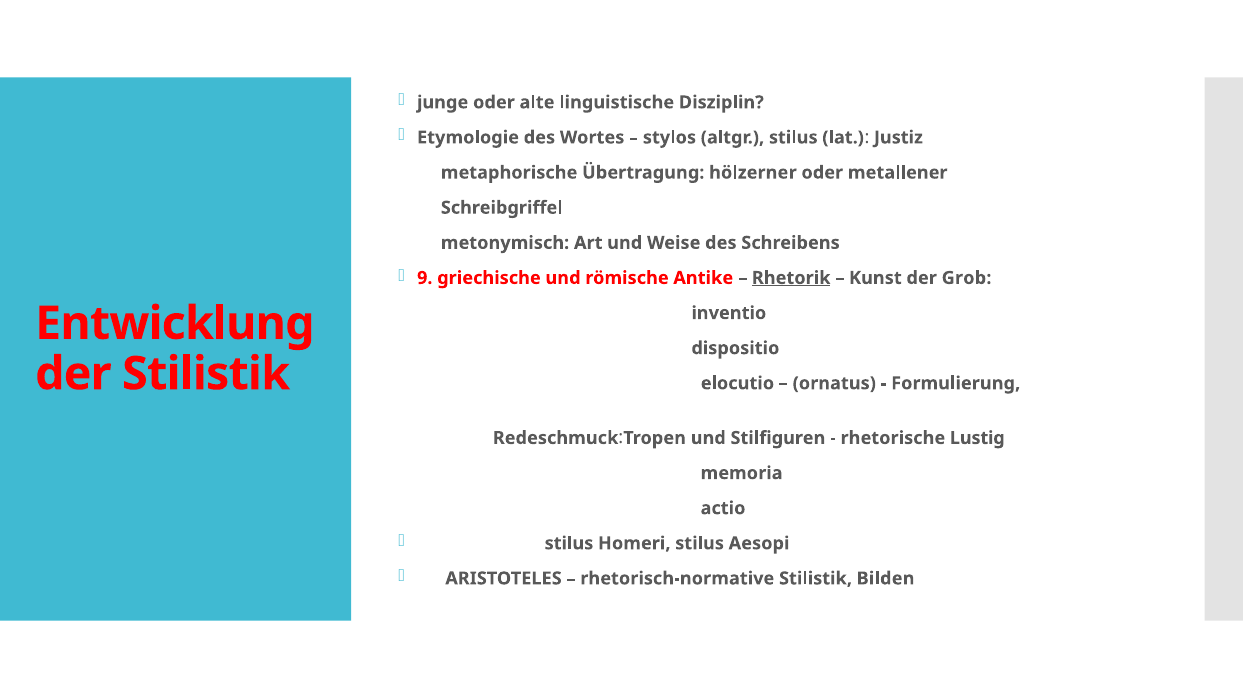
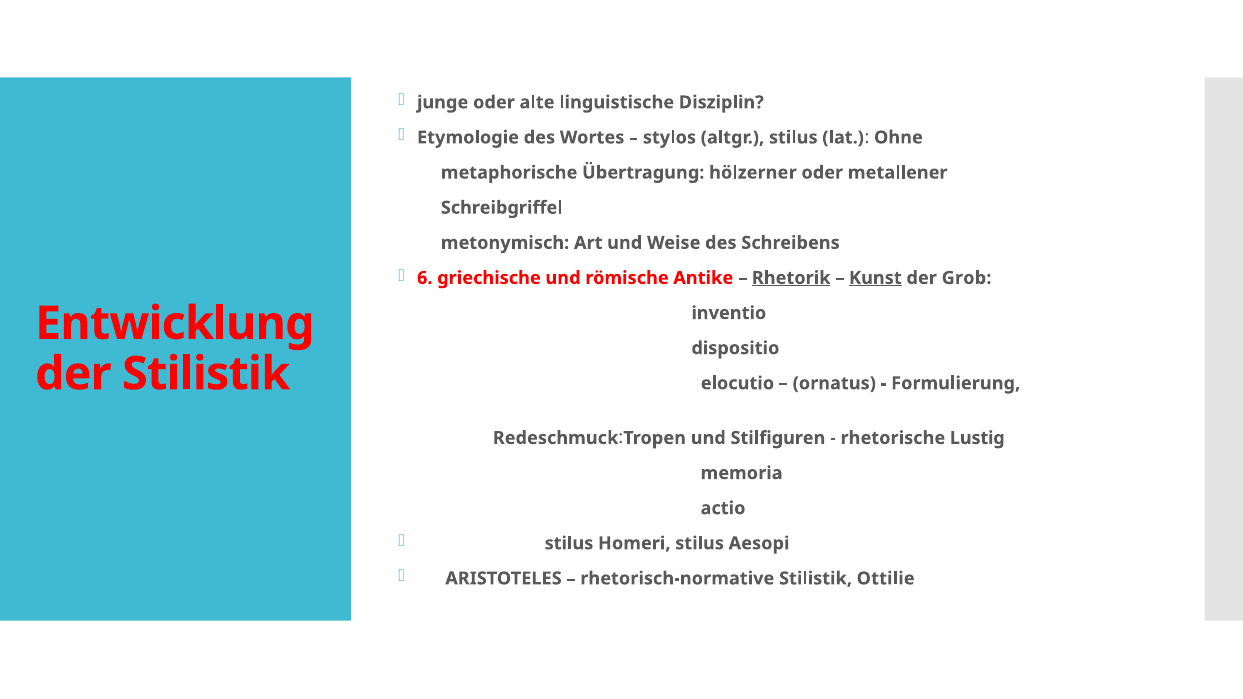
Justiz: Justiz -> Ohne (898, 138)
9: 9 -> 6 (425, 278)
Kunst underline: none -> present (875, 278)
Bilden: Bilden -> Ottilie (886, 579)
